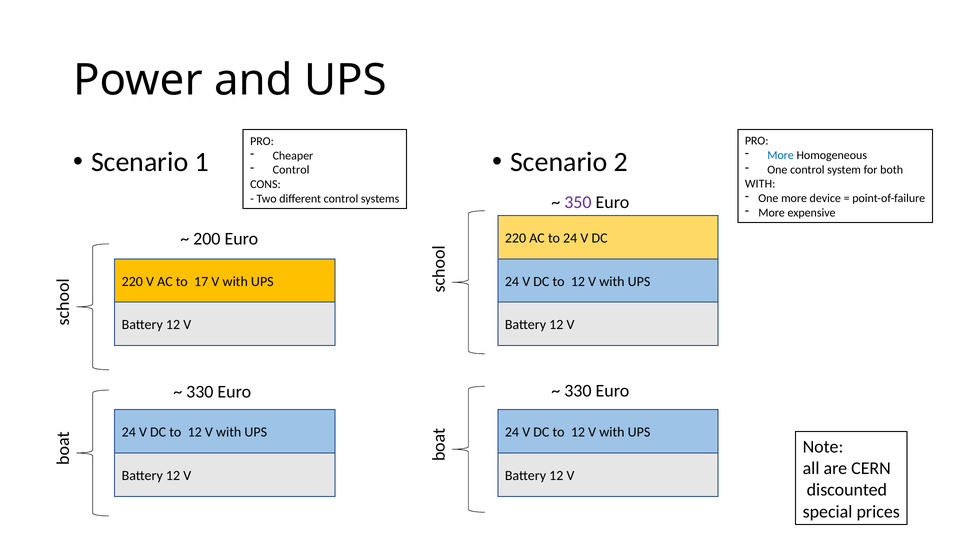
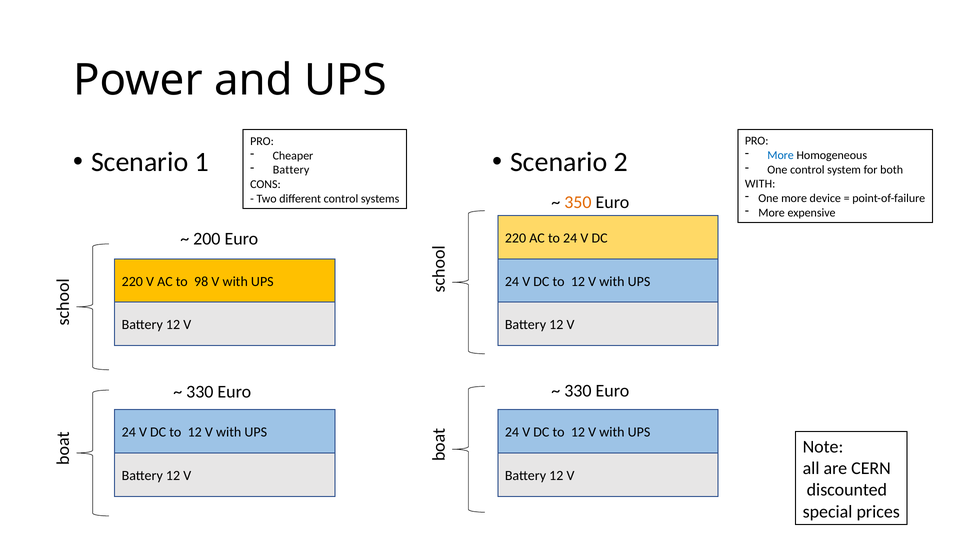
Control: Control -> Battery (291, 170)
350 colour: purple -> orange (578, 202)
17: 17 -> 98 (201, 281)
